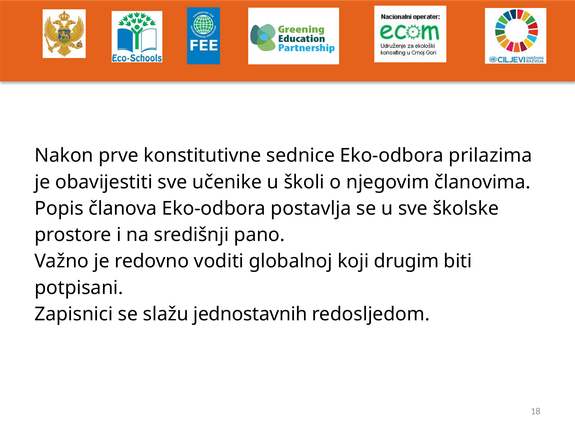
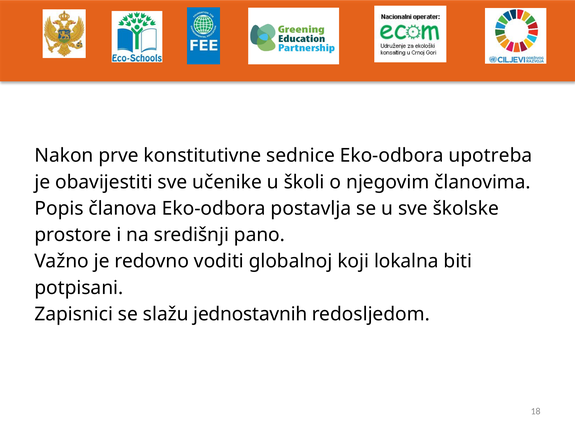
prilazima: prilazima -> upotreba (490, 156)
drugim: drugim -> lokalna (406, 261)
